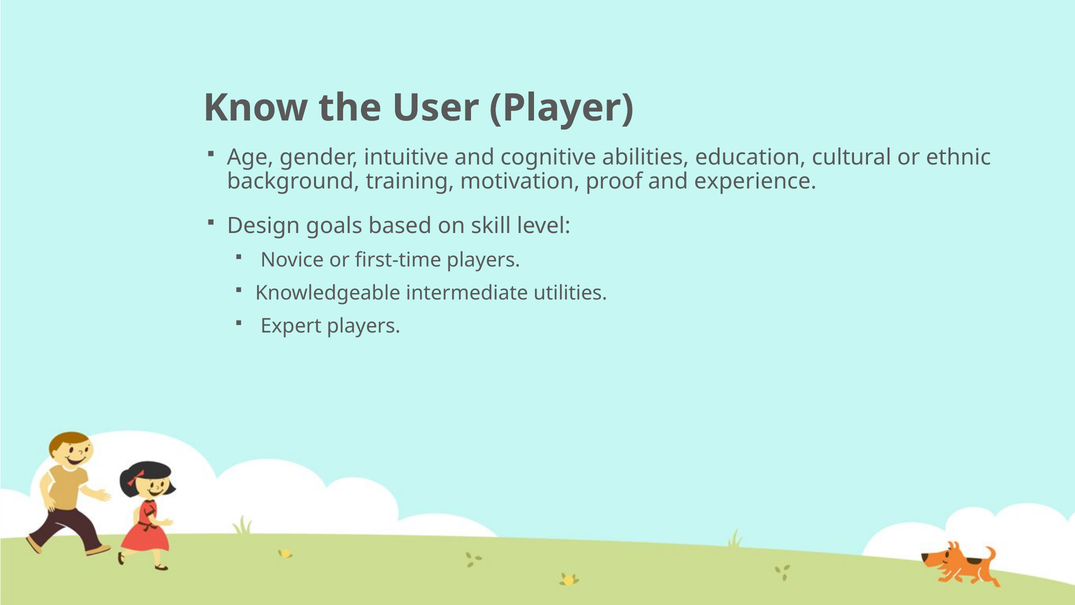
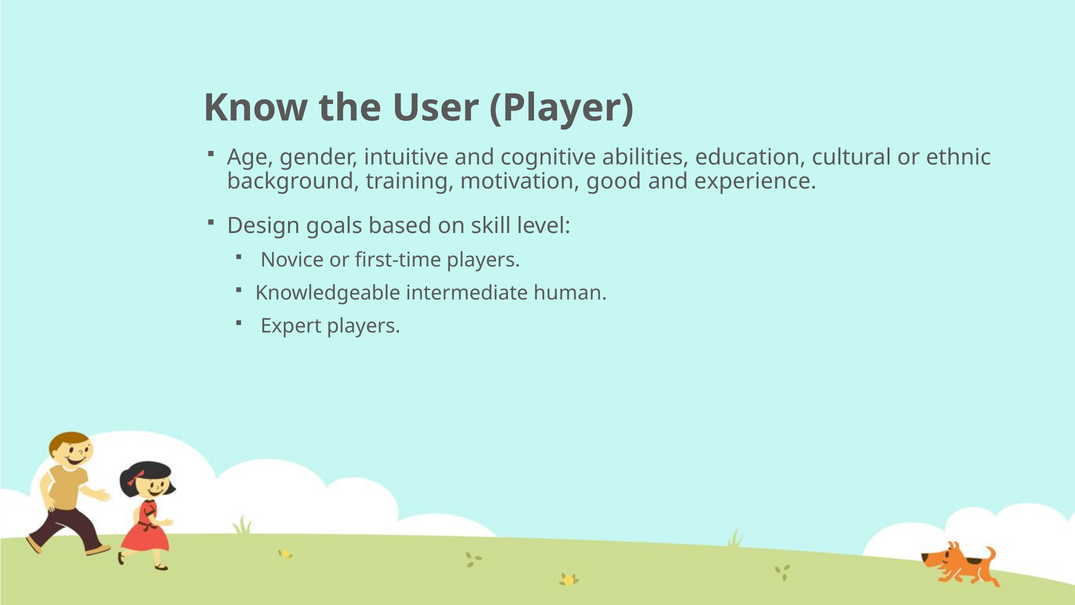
proof: proof -> good (614, 181)
utilities: utilities -> human (570, 293)
